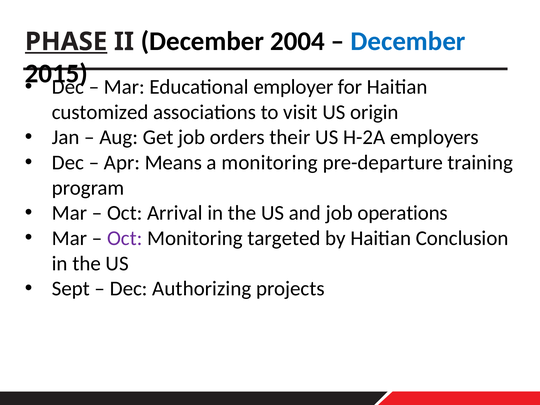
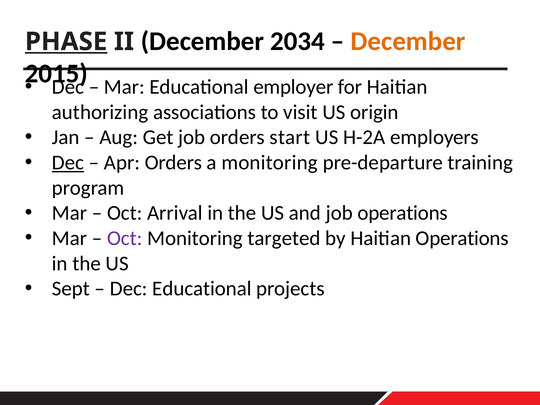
2004: 2004 -> 2034 (298, 41)
December colour: blue -> orange (408, 41)
customized: customized -> authorizing (100, 112)
their: their -> start (290, 137)
Dec underline: none -> present (68, 163)
Apr Means: Means -> Orders (173, 163)
Haitian Conclusion: Conclusion -> Operations (462, 238)
Dec Authorizing: Authorizing -> Educational (202, 289)
